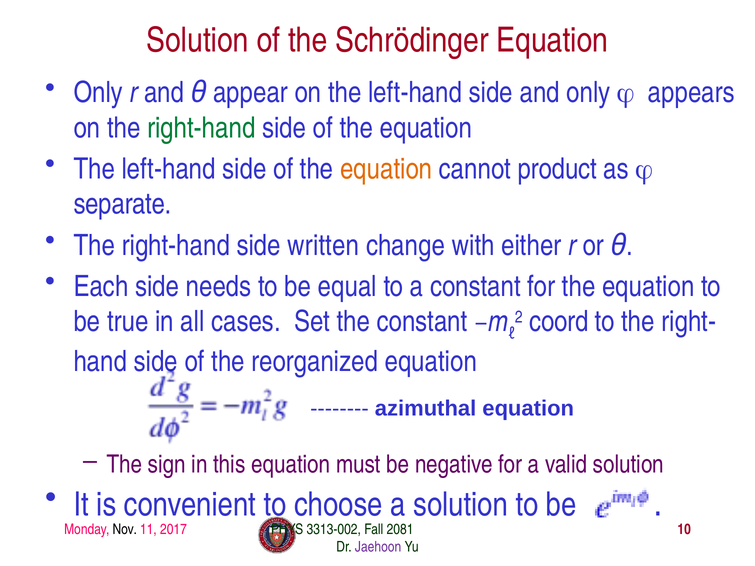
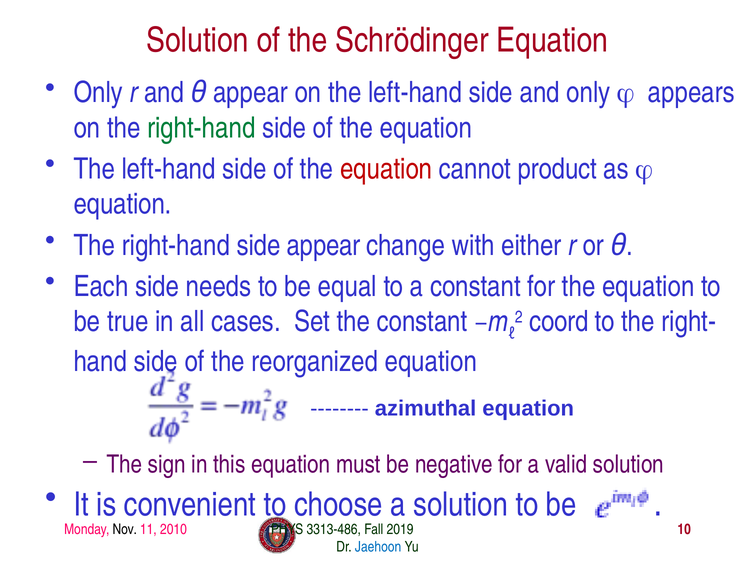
equation colour: orange -> red (386, 169)
separate: separate -> equation (123, 204)
side written: written -> appear (324, 245)
2017: 2017 -> 2010 (173, 530)
3313-002: 3313-002 -> 3313-486 (334, 530)
2081: 2081 -> 2019 (400, 530)
Jaehoon colour: purple -> blue (378, 547)
